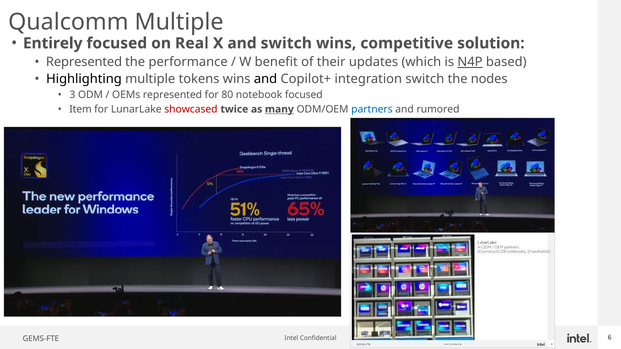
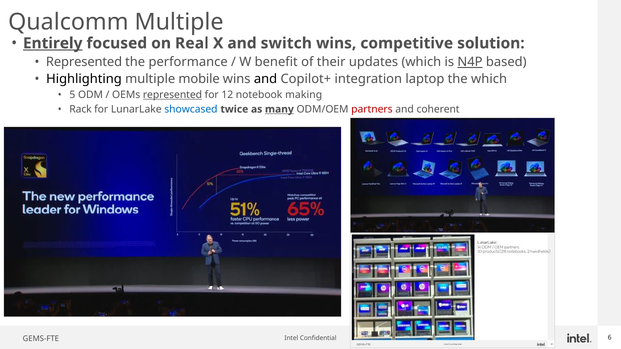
Entirely underline: none -> present (53, 43)
tokens: tokens -> mobile (199, 79)
integration switch: switch -> laptop (425, 79)
the nodes: nodes -> which (489, 79)
3: 3 -> 5 (72, 95)
represented underline: none -> present (172, 95)
80: 80 -> 12 (227, 95)
notebook focused: focused -> making (304, 95)
Item: Item -> Rack (81, 109)
showcased colour: red -> blue (191, 109)
partners colour: blue -> red (372, 109)
rumored: rumored -> coherent (438, 109)
